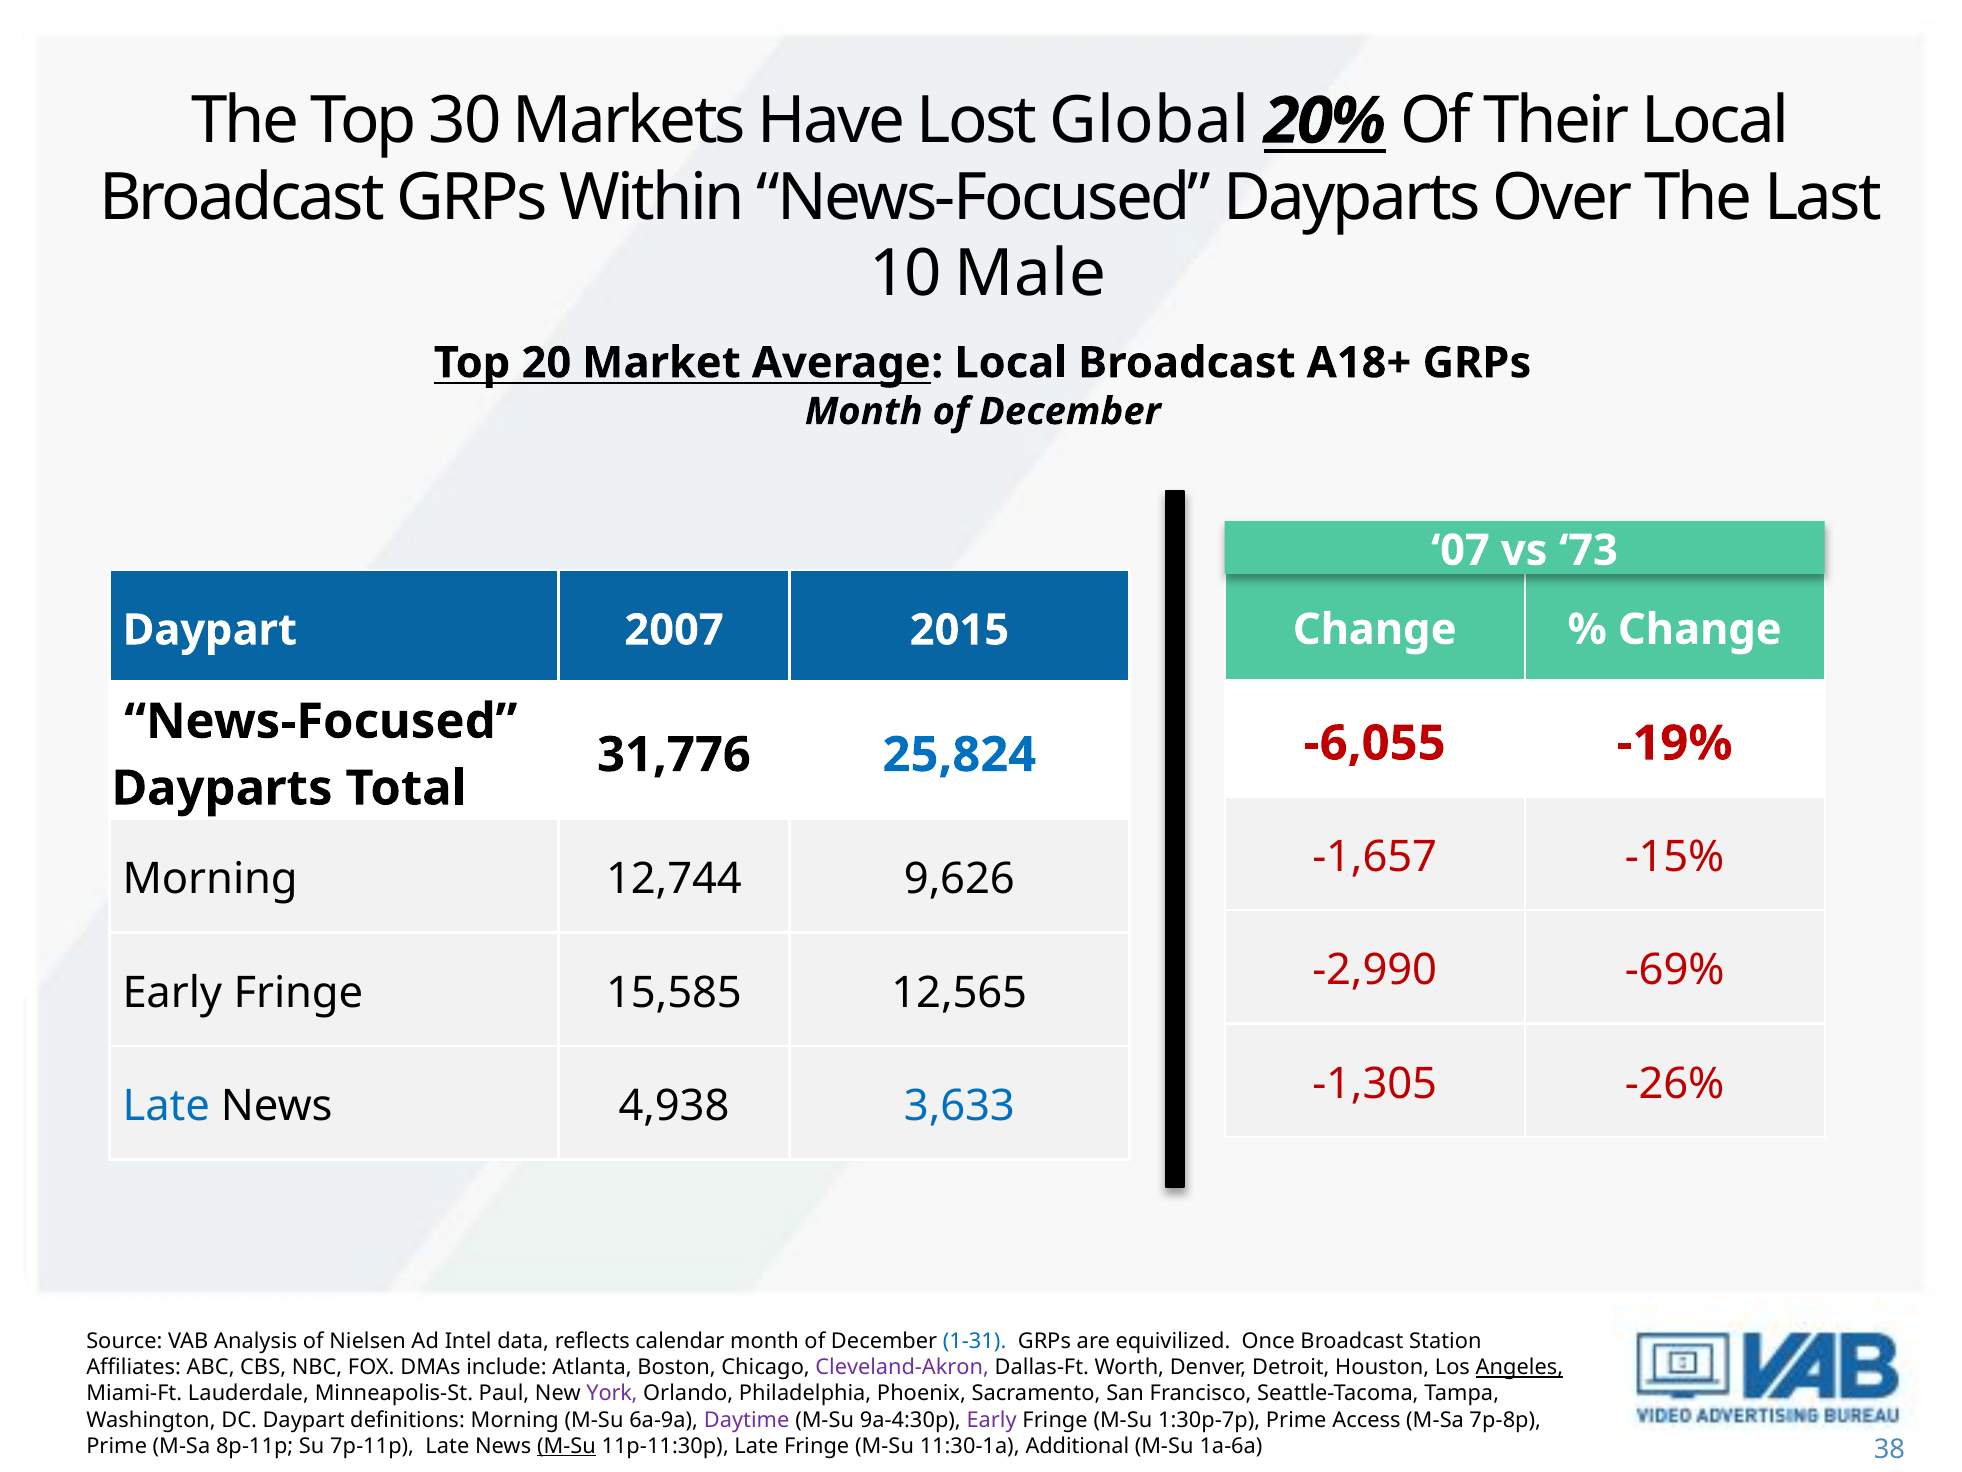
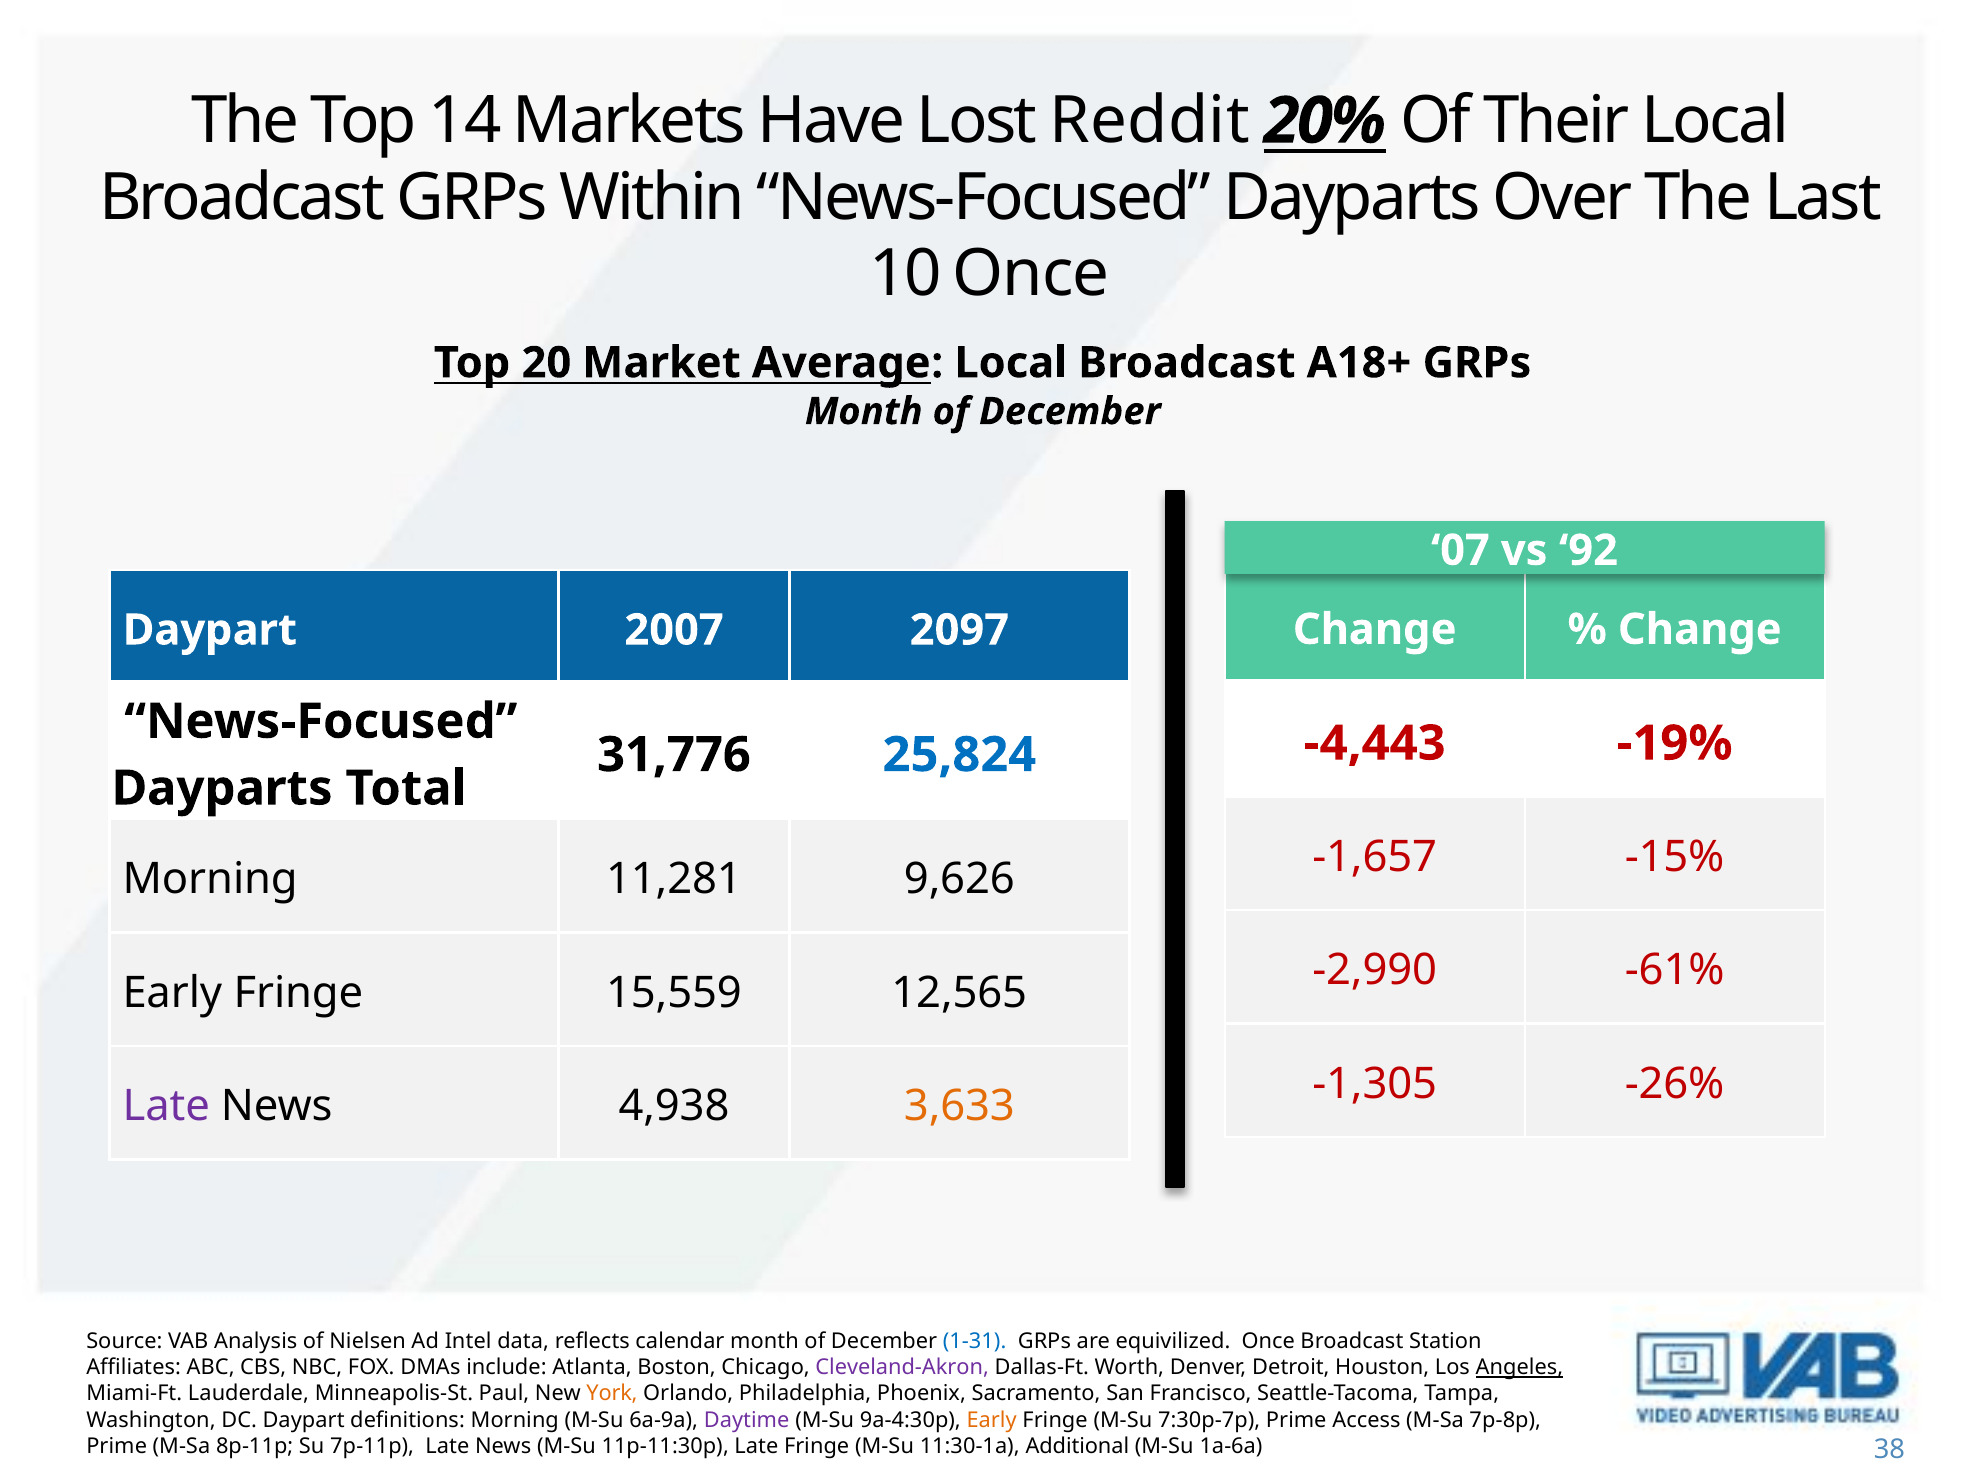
30: 30 -> 14 (465, 121)
Global: Global -> Reddit (1150, 121)
10 Male: Male -> Once (1031, 274)
73: 73 -> 92 (1588, 550)
2015: 2015 -> 2097 (959, 630)
-6,055: -6,055 -> -4,443 (1375, 743)
12,744: 12,744 -> 11,281 (674, 879)
-69%: -69% -> -61% (1675, 970)
15,585: 15,585 -> 15,559 (674, 992)
Late colour: blue -> purple (166, 1106)
3,633 colour: blue -> orange (959, 1106)
York colour: purple -> orange (612, 1393)
Early colour: purple -> orange (992, 1419)
1:30p-7p: 1:30p-7p -> 7:30p-7p (1209, 1419)
M-Su underline: present -> none (566, 1446)
